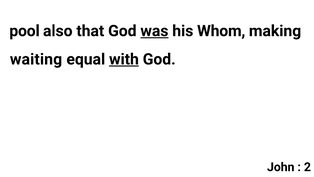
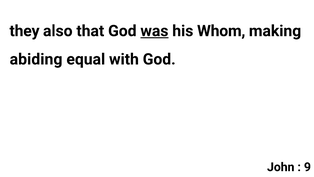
pool: pool -> they (24, 31)
waiting: waiting -> abiding (36, 59)
with underline: present -> none (124, 59)
2: 2 -> 9 (307, 167)
